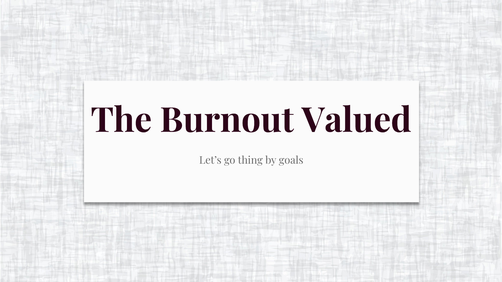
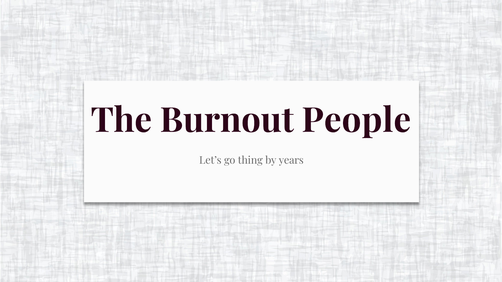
Valued: Valued -> People (356, 121)
goals: goals -> years (291, 161)
